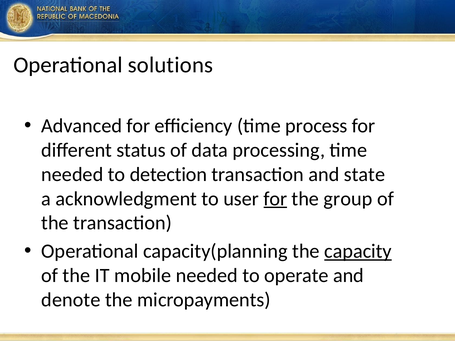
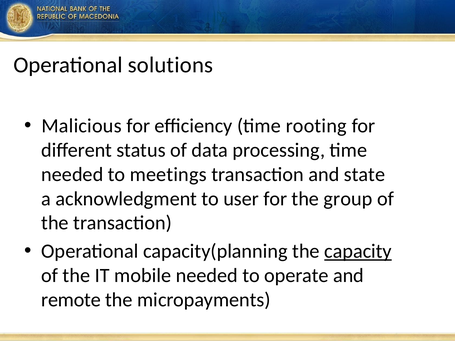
Advanced: Advanced -> Malicious (82, 126)
process: process -> rooting (316, 126)
detection: detection -> meetings (168, 175)
for underline: present -> none (275, 199)
denote: denote -> remote (71, 300)
